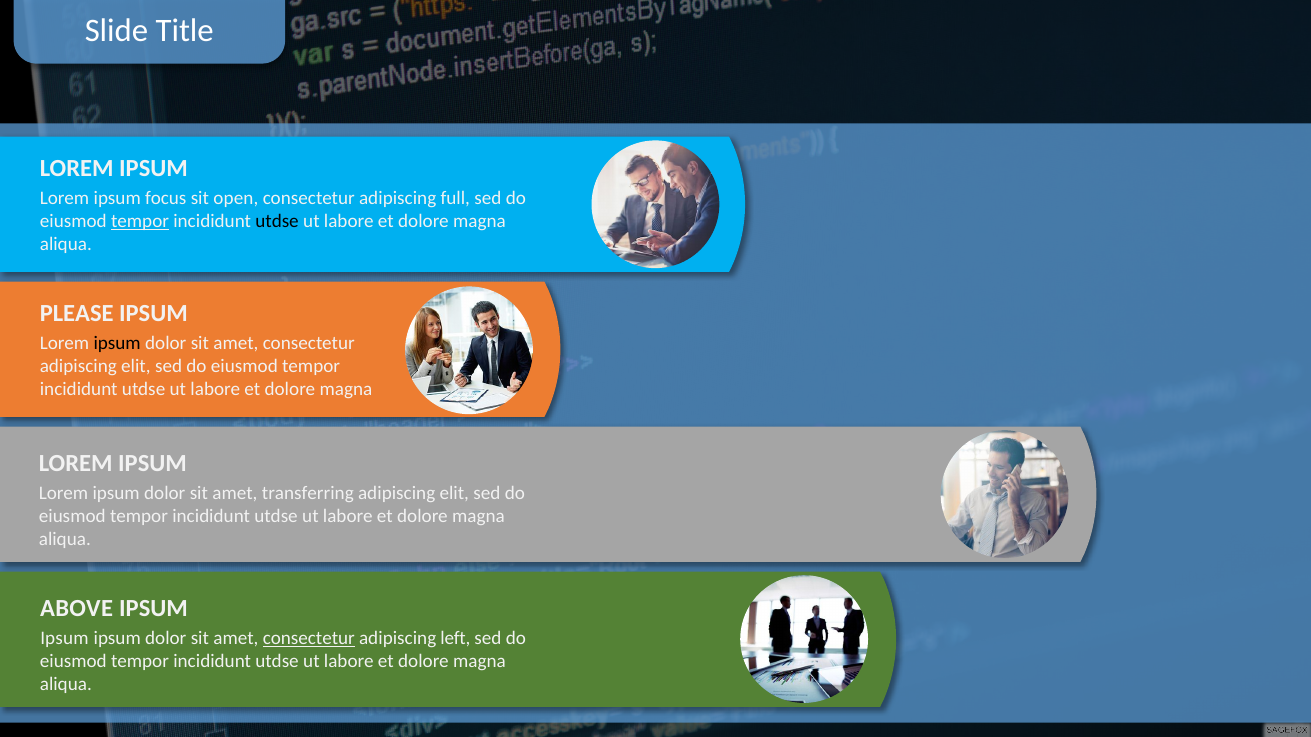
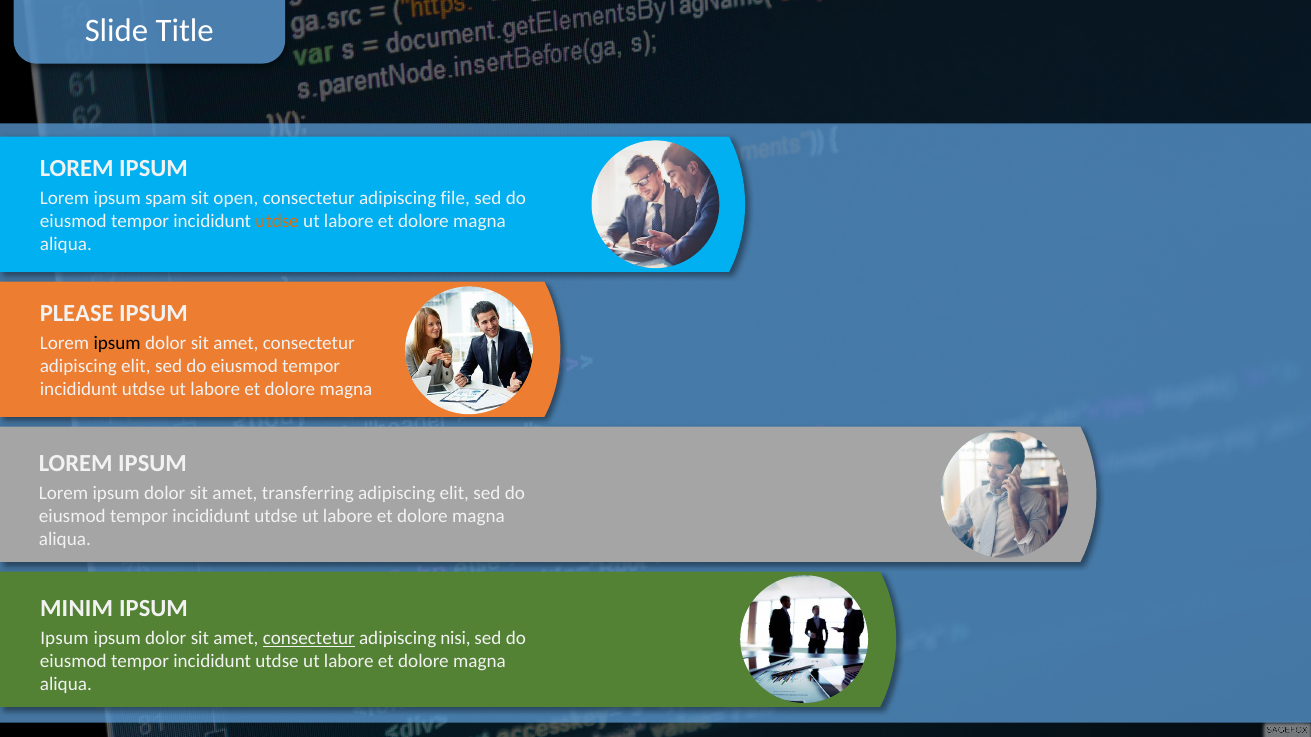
focus: focus -> spam (166, 198)
full: full -> file (455, 198)
tempor underline: present -> none (140, 221)
utdse colour: black -> orange (277, 221)
ABOVE: ABOVE -> MINIM (77, 609)
left: left -> nisi (455, 639)
